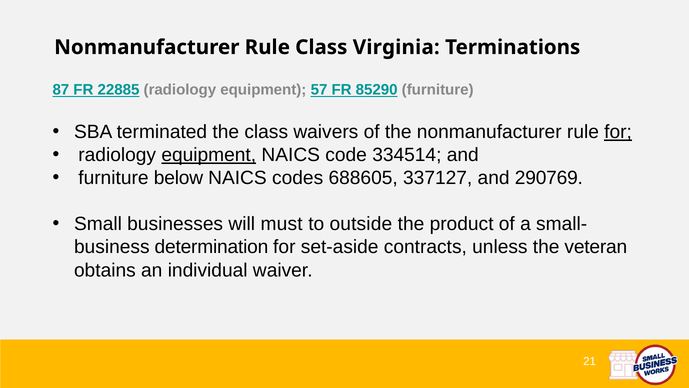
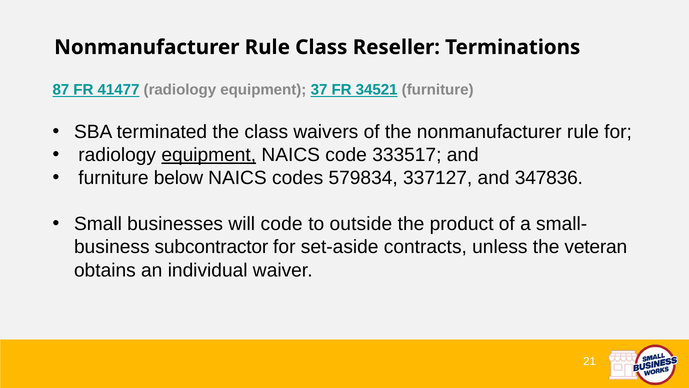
Virginia: Virginia -> Reseller (396, 47)
22885: 22885 -> 41477 (118, 90)
57: 57 -> 37 (319, 90)
85290: 85290 -> 34521 (377, 90)
for underline: present -> none (618, 132)
334514: 334514 -> 333517 (407, 155)
688605: 688605 -> 579834 (363, 178)
290769: 290769 -> 347836 (549, 178)
will must: must -> code (282, 224)
determination: determination -> subcontractor (211, 247)
